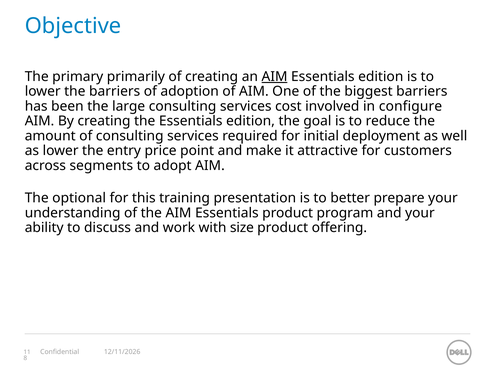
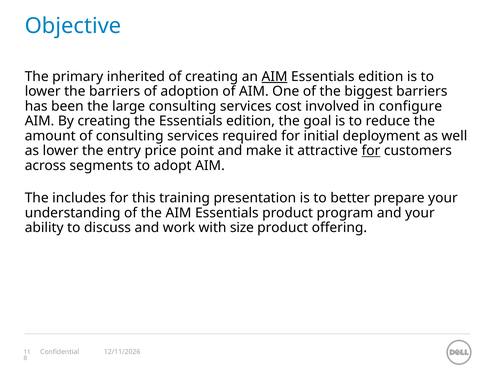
primarily: primarily -> inherited (136, 77)
for underline: none -> present (371, 151)
optional: optional -> includes (79, 198)
